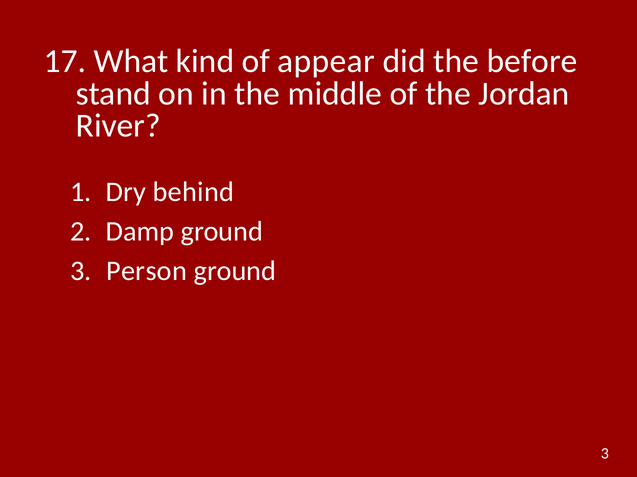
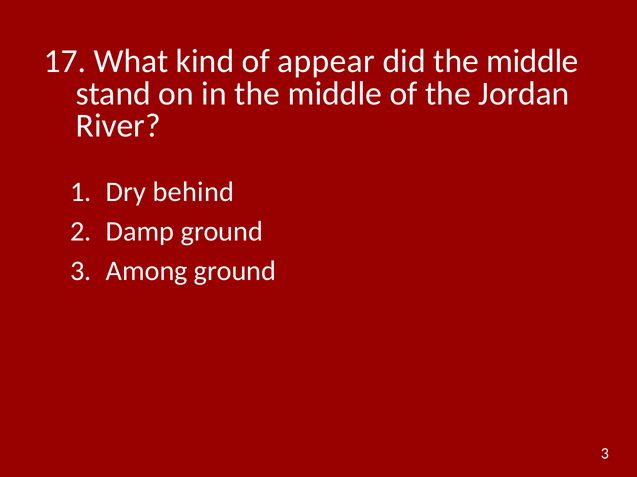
did the before: before -> middle (532, 62)
Person: Person -> Among (147, 271)
